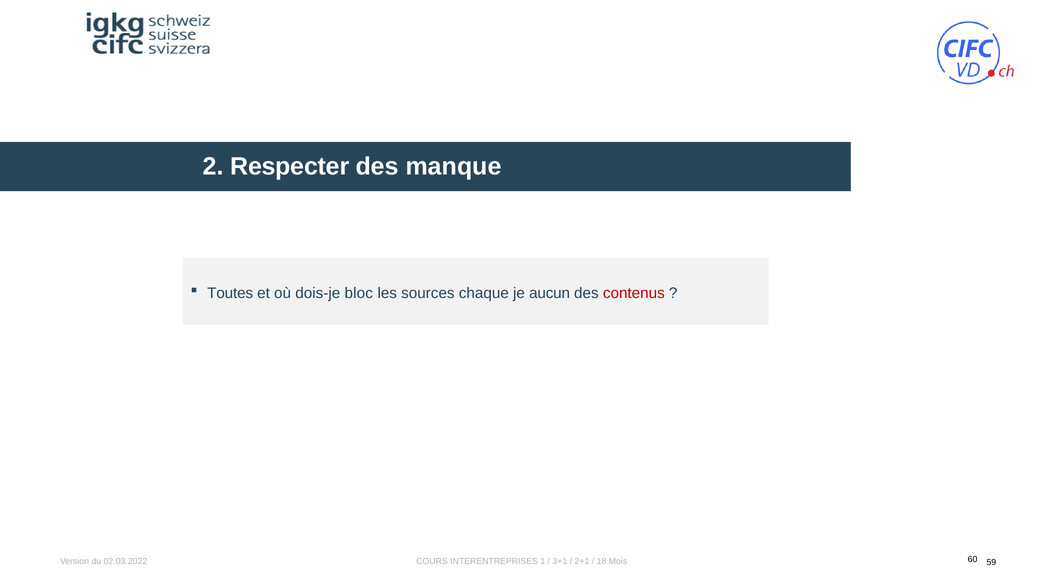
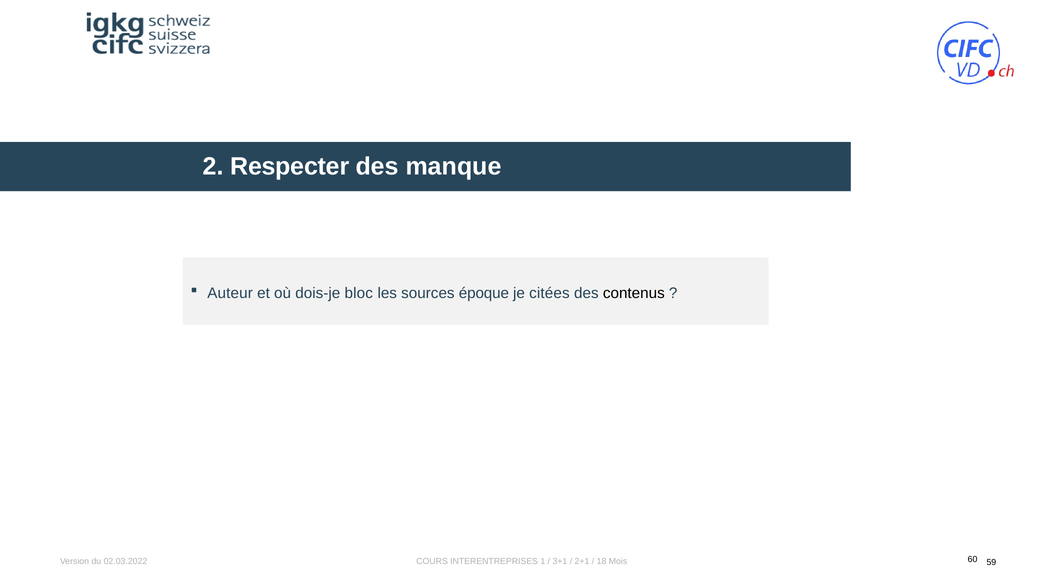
Toutes: Toutes -> Auteur (230, 293)
chaque: chaque -> époque (484, 293)
aucun: aucun -> citées (549, 293)
contenus colour: red -> black (634, 293)
